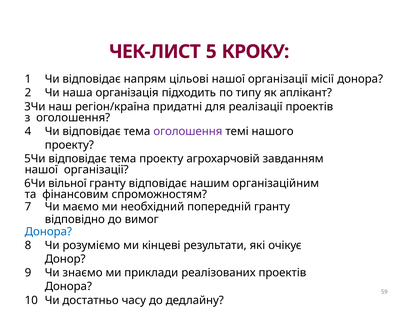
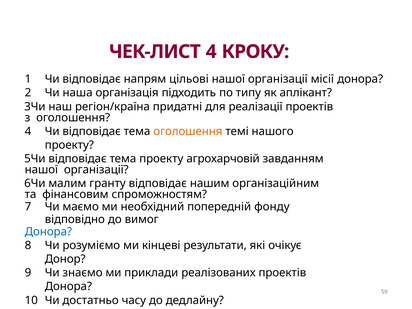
ЧЕК-ЛИСТ 5: 5 -> 4 (211, 52)
оголошення colour: purple -> orange (188, 131)
вільної: вільної -> малим (67, 183)
попередній гранту: гранту -> фонду (272, 207)
